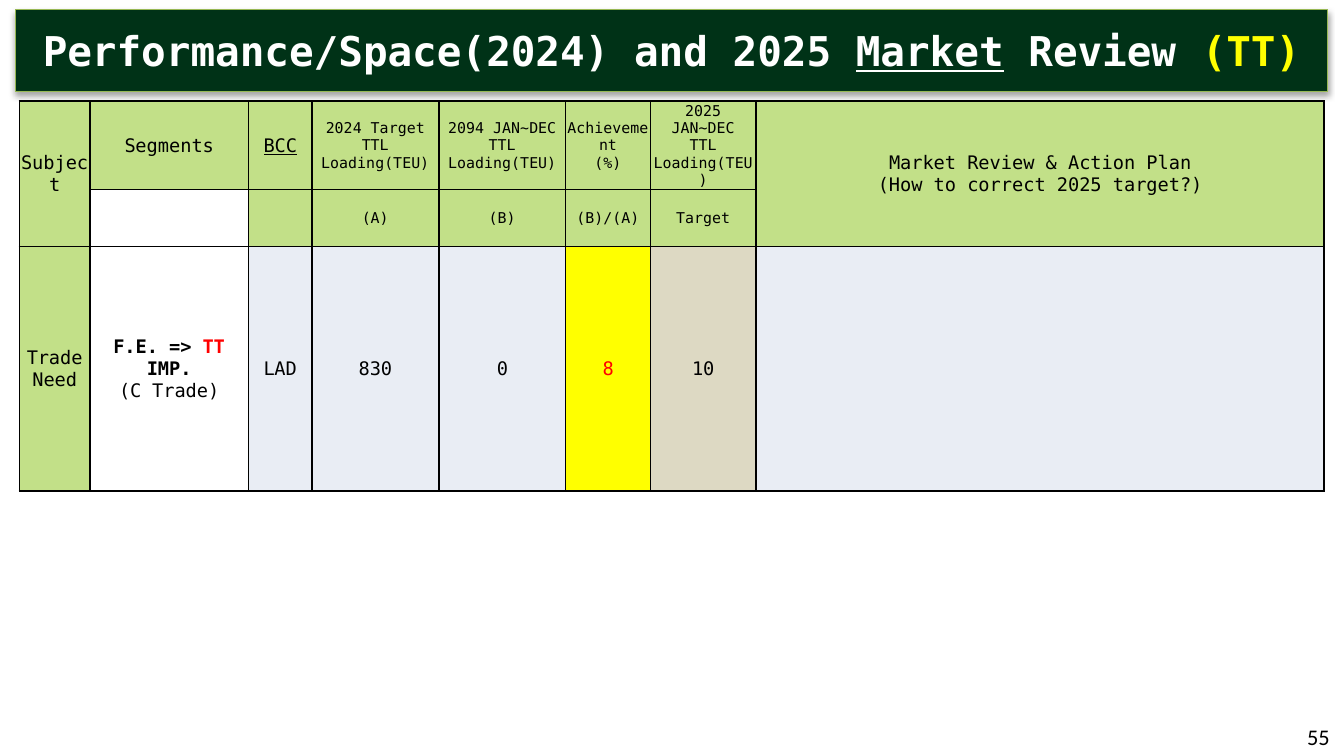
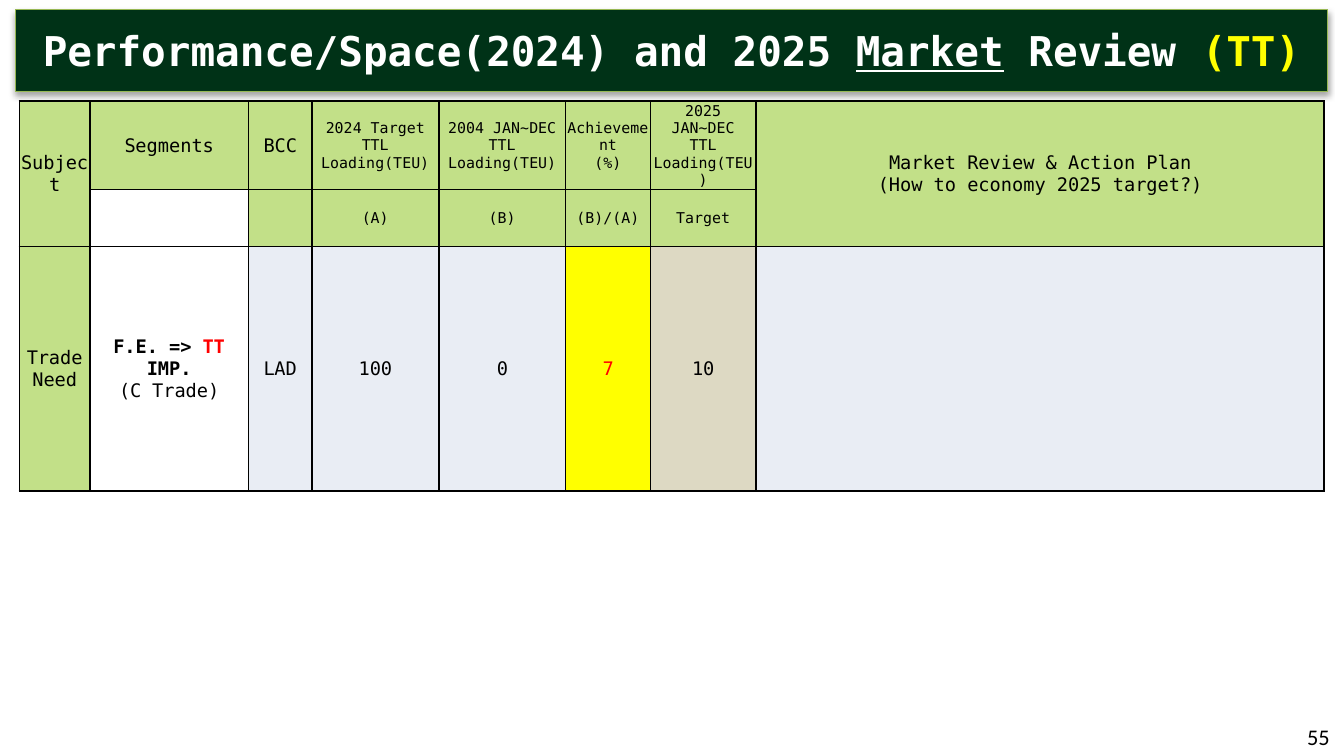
2094: 2094 -> 2004 (466, 129)
BCC underline: present -> none (280, 146)
correct: correct -> economy (1007, 186)
830: 830 -> 100 (375, 370)
8: 8 -> 7 (608, 370)
